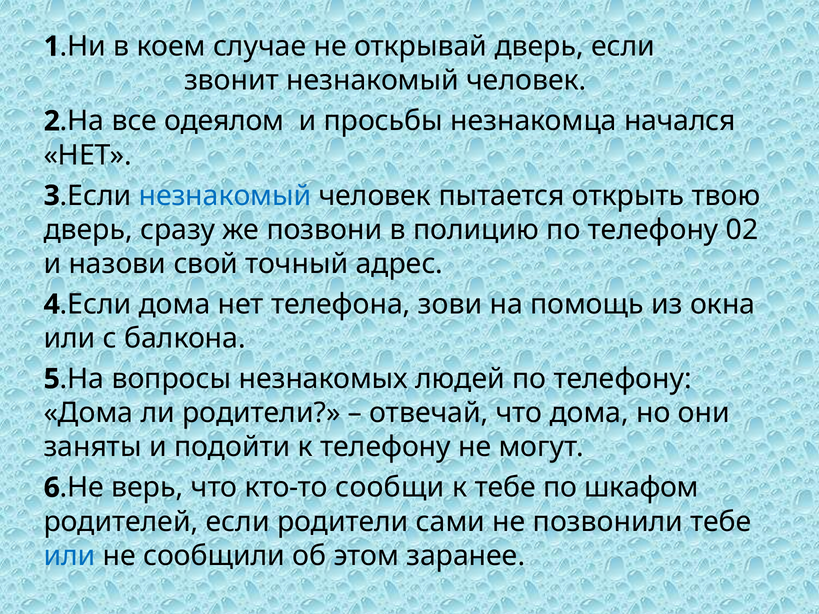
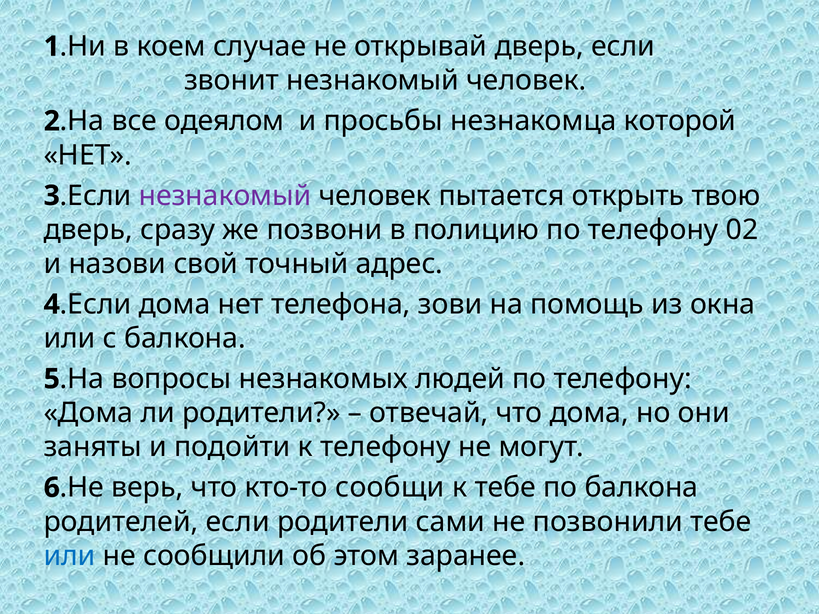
начался: начался -> которой (680, 121)
незнакомый colour: blue -> purple (225, 196)
по шкафом: шкафом -> балкона (641, 488)
